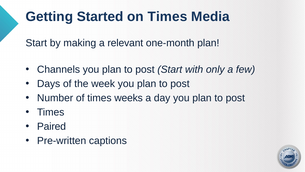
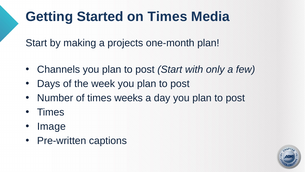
relevant: relevant -> projects (125, 43)
Paired: Paired -> Image (51, 126)
